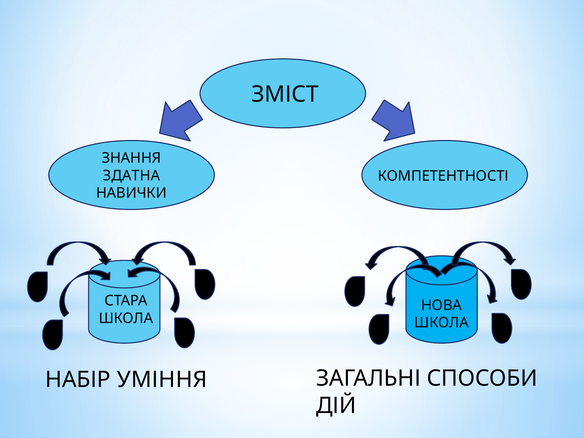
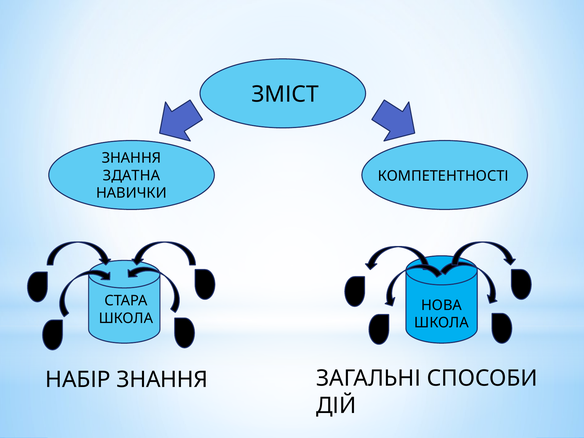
НАБІР УМІННЯ: УМІННЯ -> ЗНАННЯ (162, 380)
